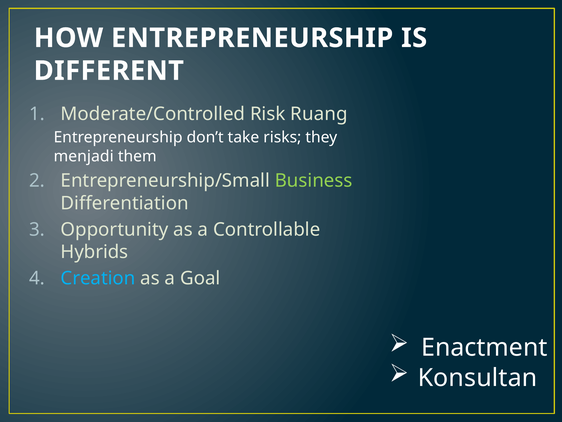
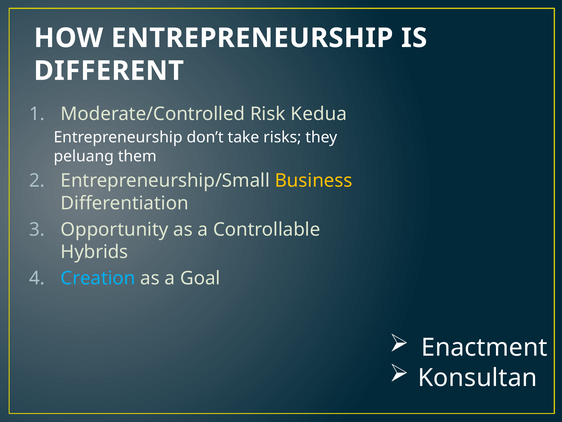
Ruang: Ruang -> Kedua (319, 114)
menjadi: menjadi -> peluang (84, 156)
Business colour: light green -> yellow (314, 181)
